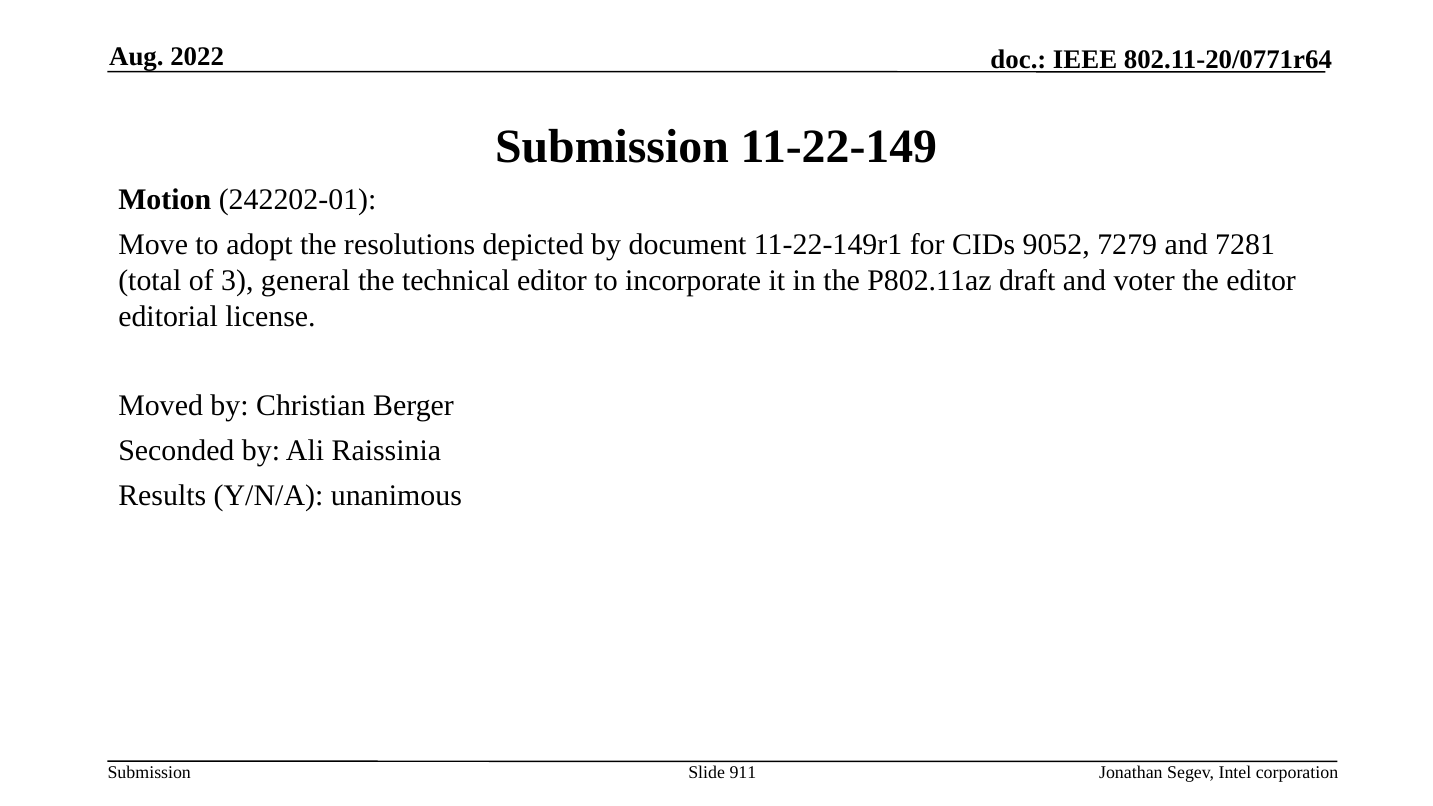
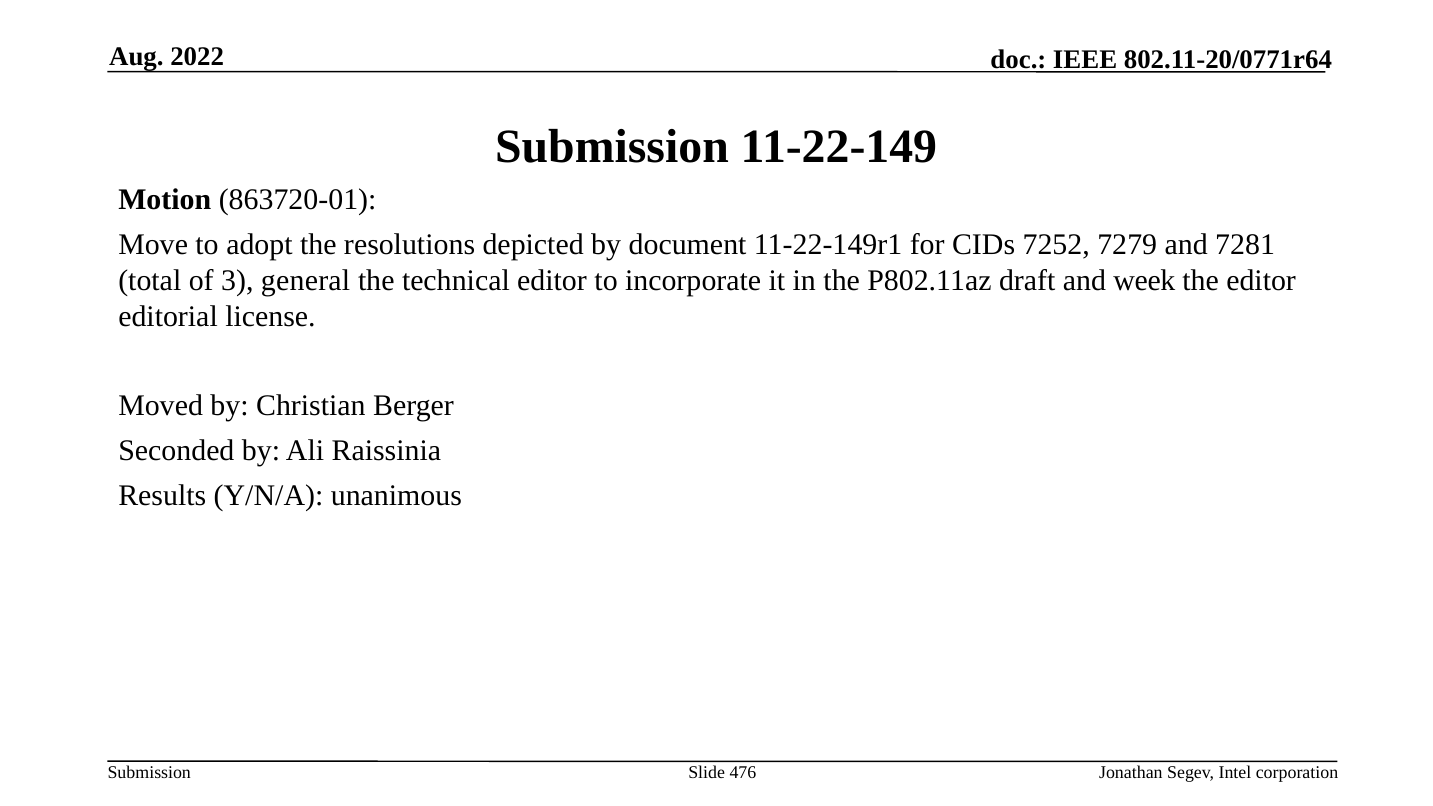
242202-01: 242202-01 -> 863720-01 (298, 200)
9052: 9052 -> 7252 (1056, 245)
voter: voter -> week (1144, 281)
911: 911 -> 476 (743, 773)
